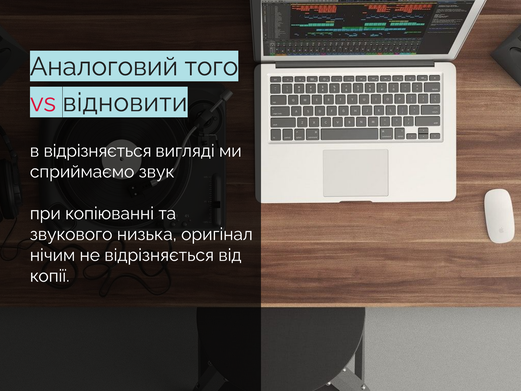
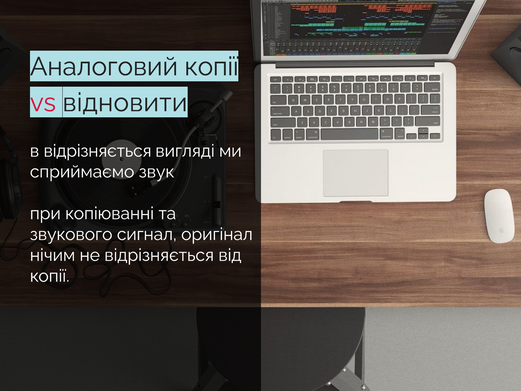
Аналоговий того: того -> копії (211, 67)
низька: низька -> сигнал (147, 234)
